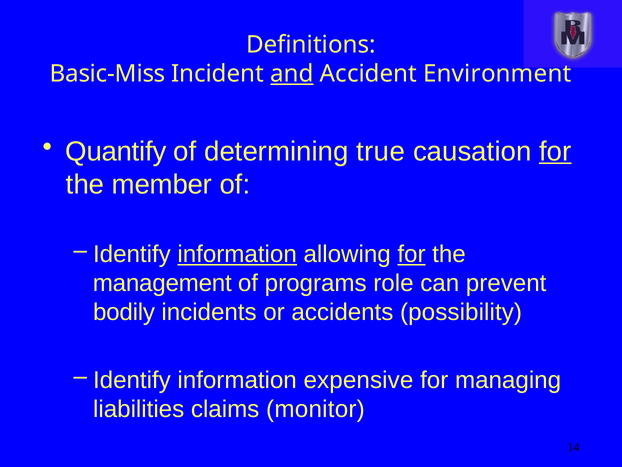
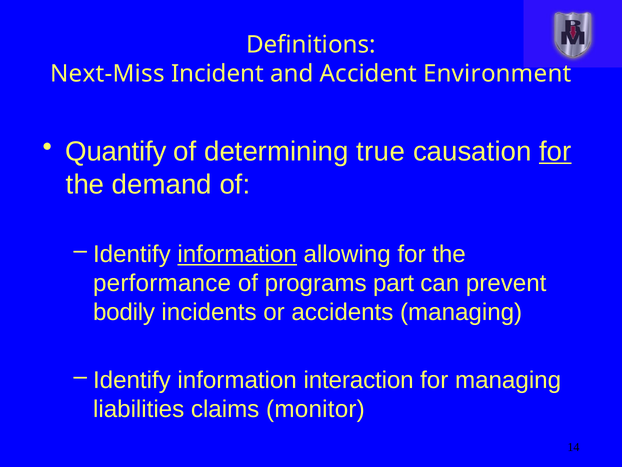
Basic-Miss: Basic-Miss -> Next-Miss (107, 74)
and underline: present -> none (292, 74)
member: member -> demand (162, 184)
for underline: present -> none (411, 254)
management: management -> performance (162, 283)
role: role -> part (394, 283)
accidents possibility: possibility -> managing (461, 312)
expensive: expensive -> interaction (359, 380)
